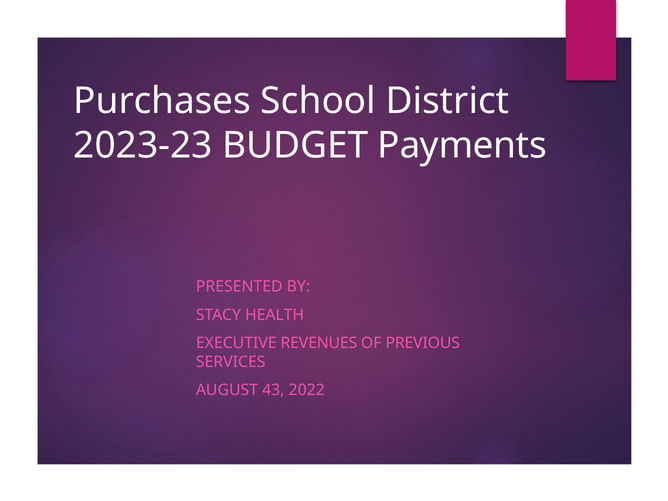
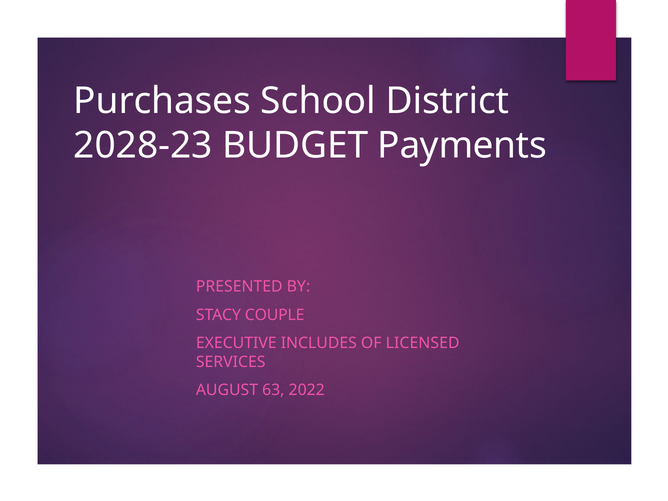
2023-23: 2023-23 -> 2028-23 (143, 146)
HEALTH: HEALTH -> COUPLE (275, 315)
REVENUES: REVENUES -> INCLUDES (319, 343)
PREVIOUS: PREVIOUS -> LICENSED (423, 343)
43: 43 -> 63 (273, 390)
